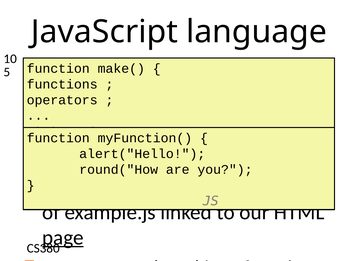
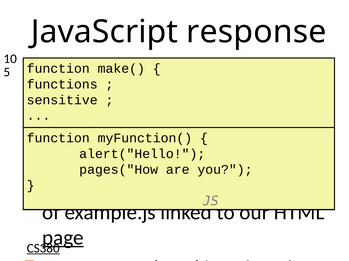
JavaScript language: language -> response (256, 32)
operators: operators -> sensitive (62, 100)
round("How: round("How -> pages("How (119, 170)
CS380 underline: none -> present (43, 249)
